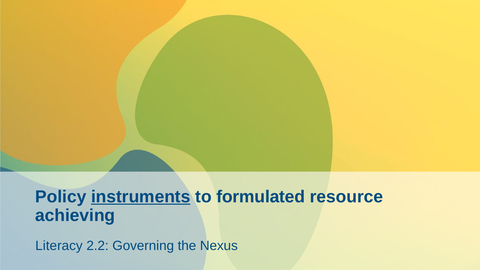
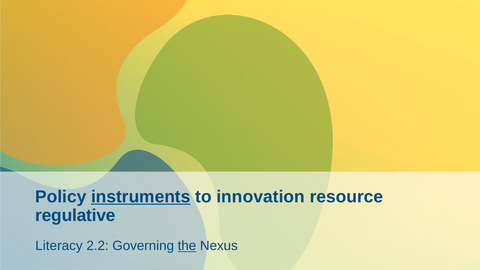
formulated: formulated -> innovation (261, 197)
achieving: achieving -> regulative (75, 215)
the underline: none -> present (187, 246)
